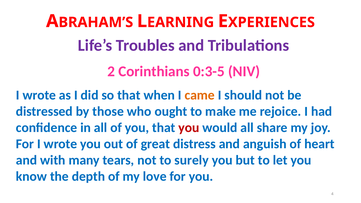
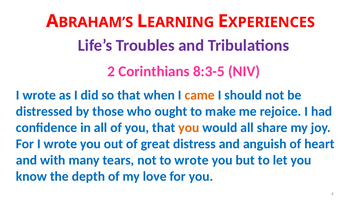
0:3-5: 0:3-5 -> 8:3-5 (209, 72)
you colour: red -> orange (189, 128)
to surely: surely -> wrote (192, 160)
